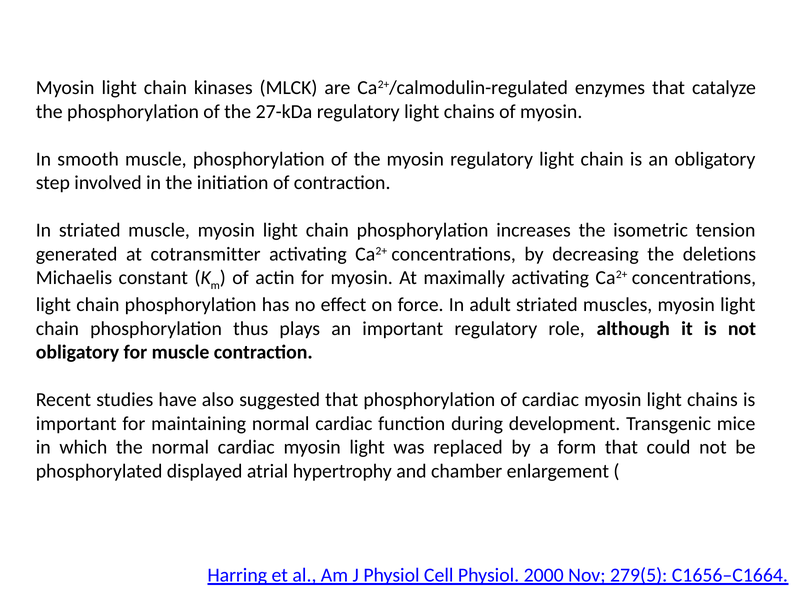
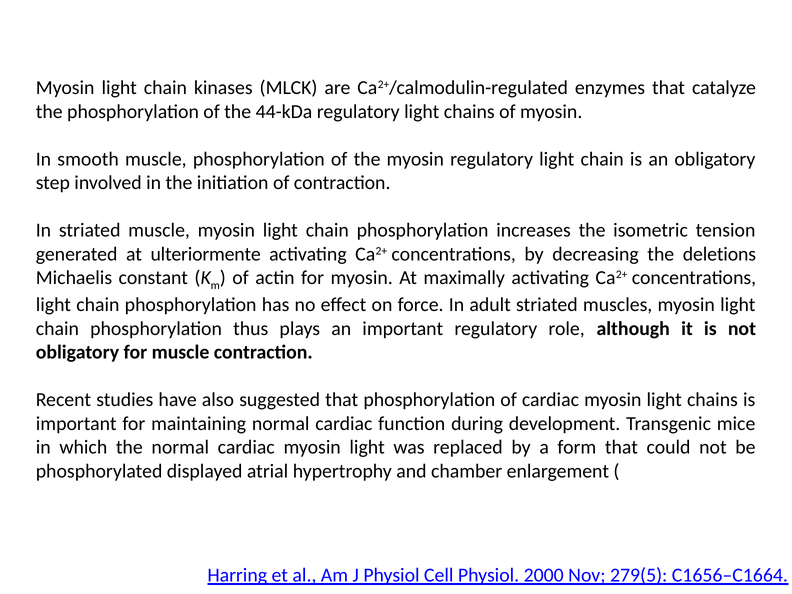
27-kDa: 27-kDa -> 44-kDa (284, 112)
cotransmitter: cotransmitter -> ulteriormente (206, 254)
